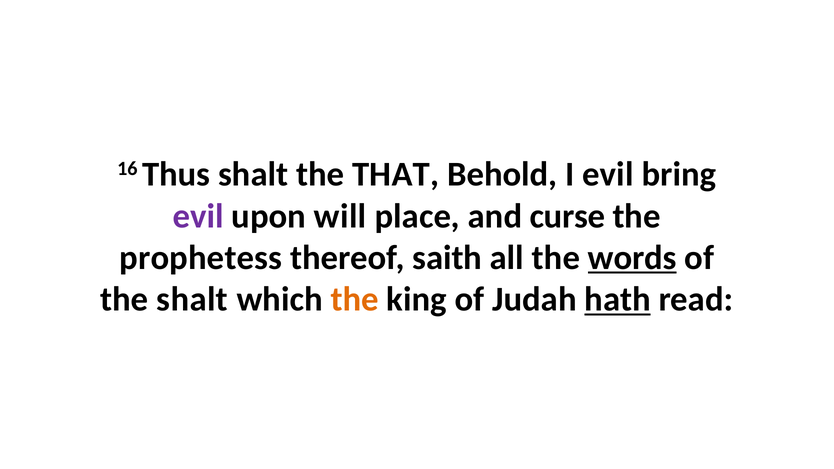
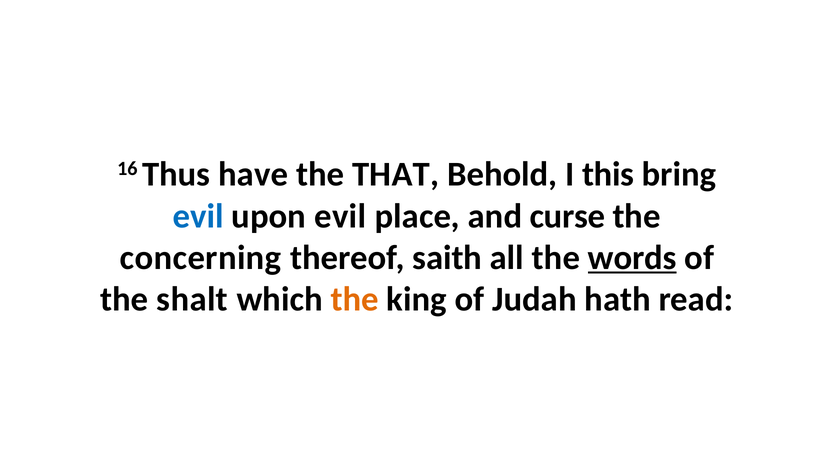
Thus shalt: shalt -> have (253, 174)
I evil: evil -> this (608, 174)
evil colour: purple -> blue (198, 216)
upon will: will -> evil (340, 216)
prophetess: prophetess -> concerning (201, 258)
hath underline: present -> none (618, 300)
